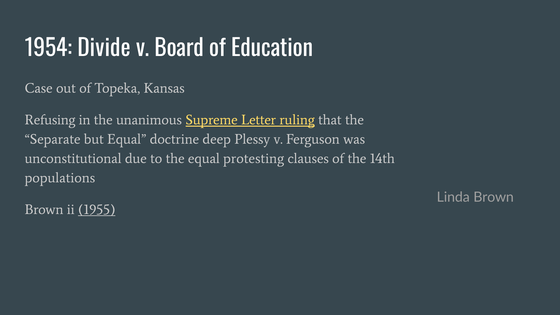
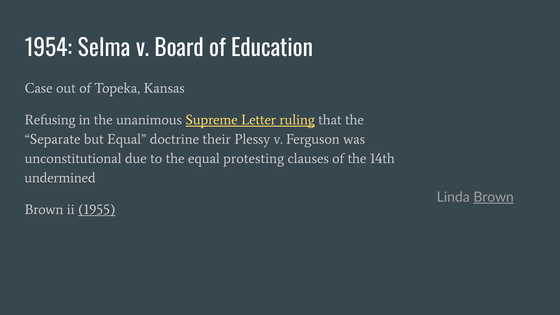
Divide: Divide -> Selma (104, 48)
deep: deep -> their (217, 139)
populations: populations -> undermined (60, 178)
Brown underline: none -> present (494, 197)
